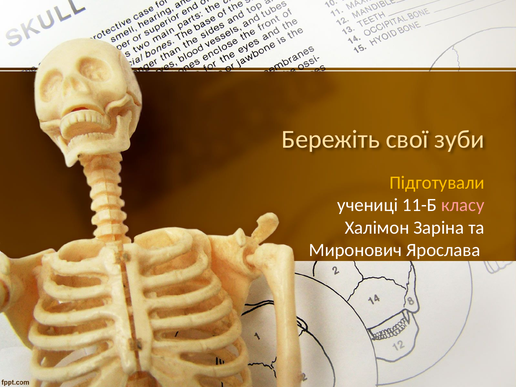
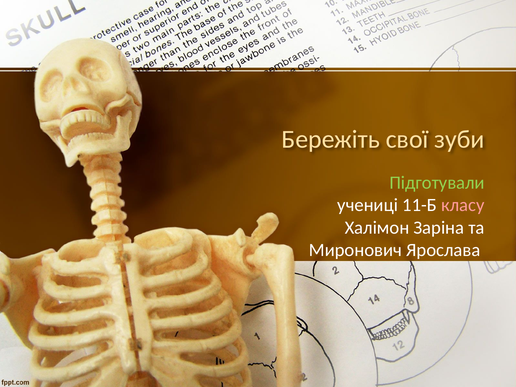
Підготували colour: yellow -> light green (437, 183)
